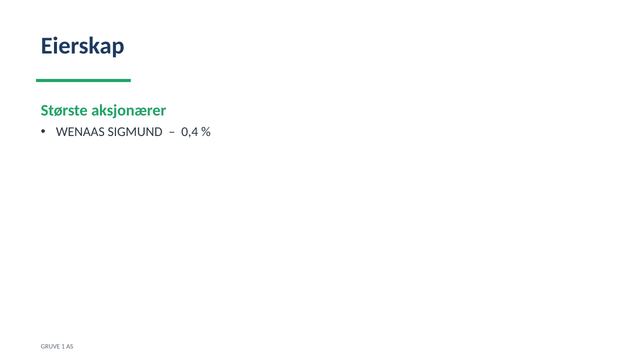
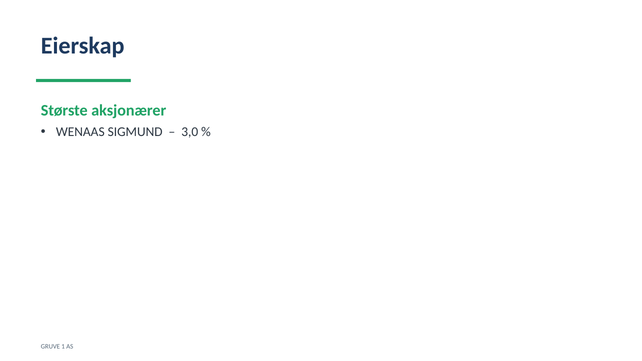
0,4: 0,4 -> 3,0 (190, 132)
